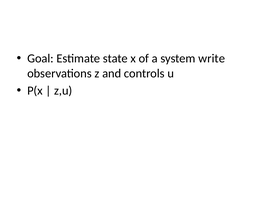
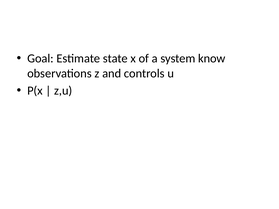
write: write -> know (212, 59)
